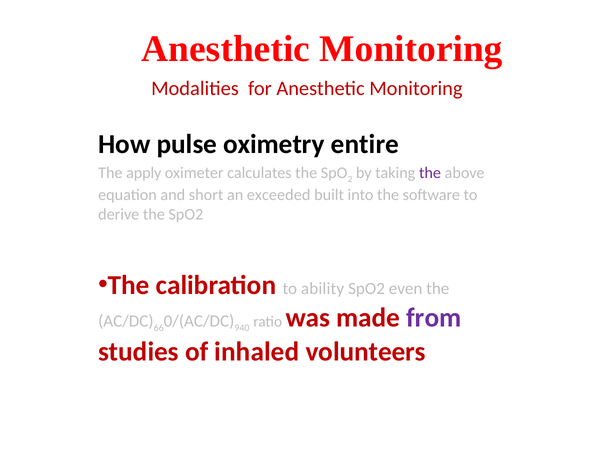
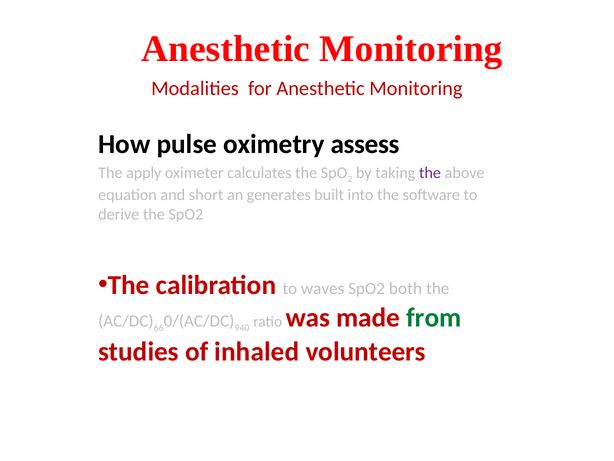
entire: entire -> assess (365, 144)
exceeded: exceeded -> generates (279, 195)
ability: ability -> waves (323, 288)
even: even -> both (405, 288)
from colour: purple -> green (434, 318)
